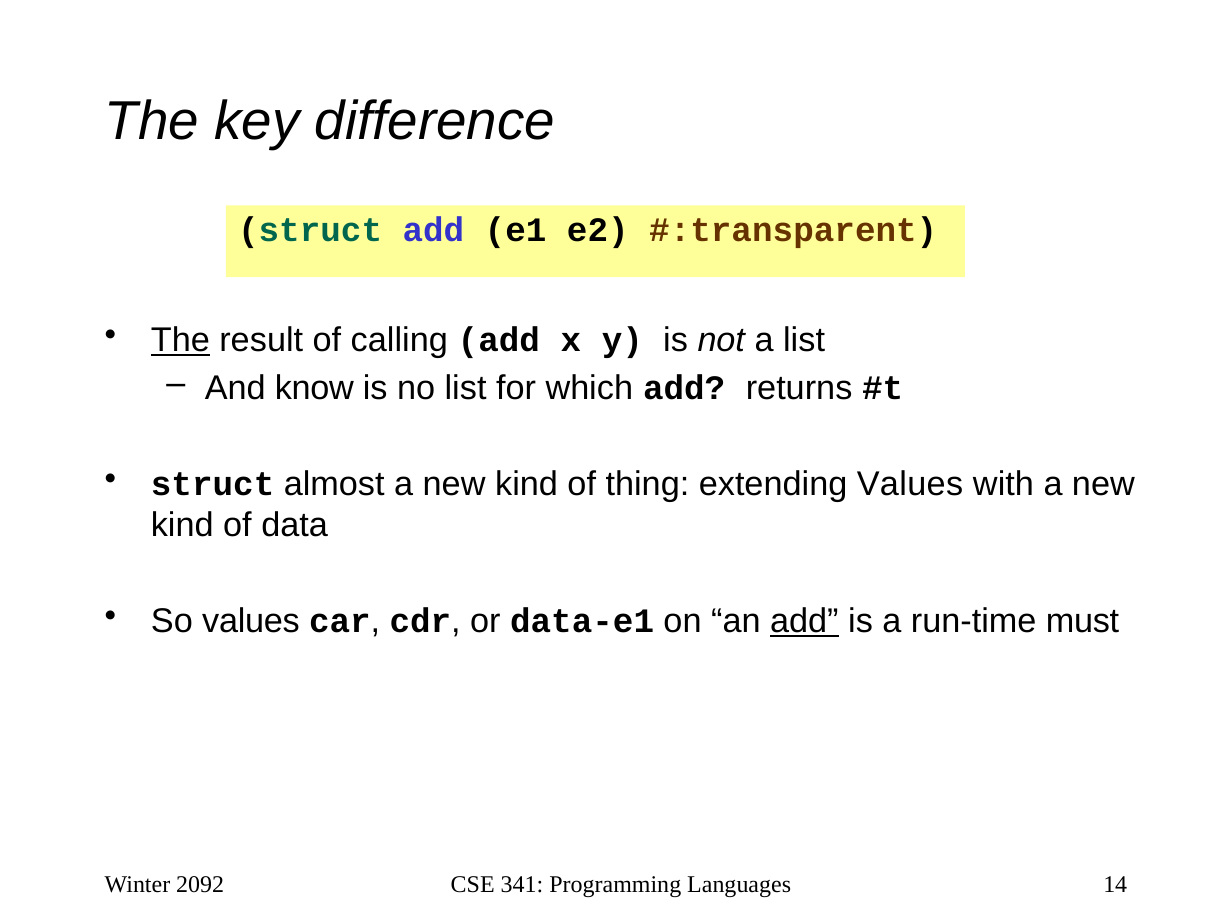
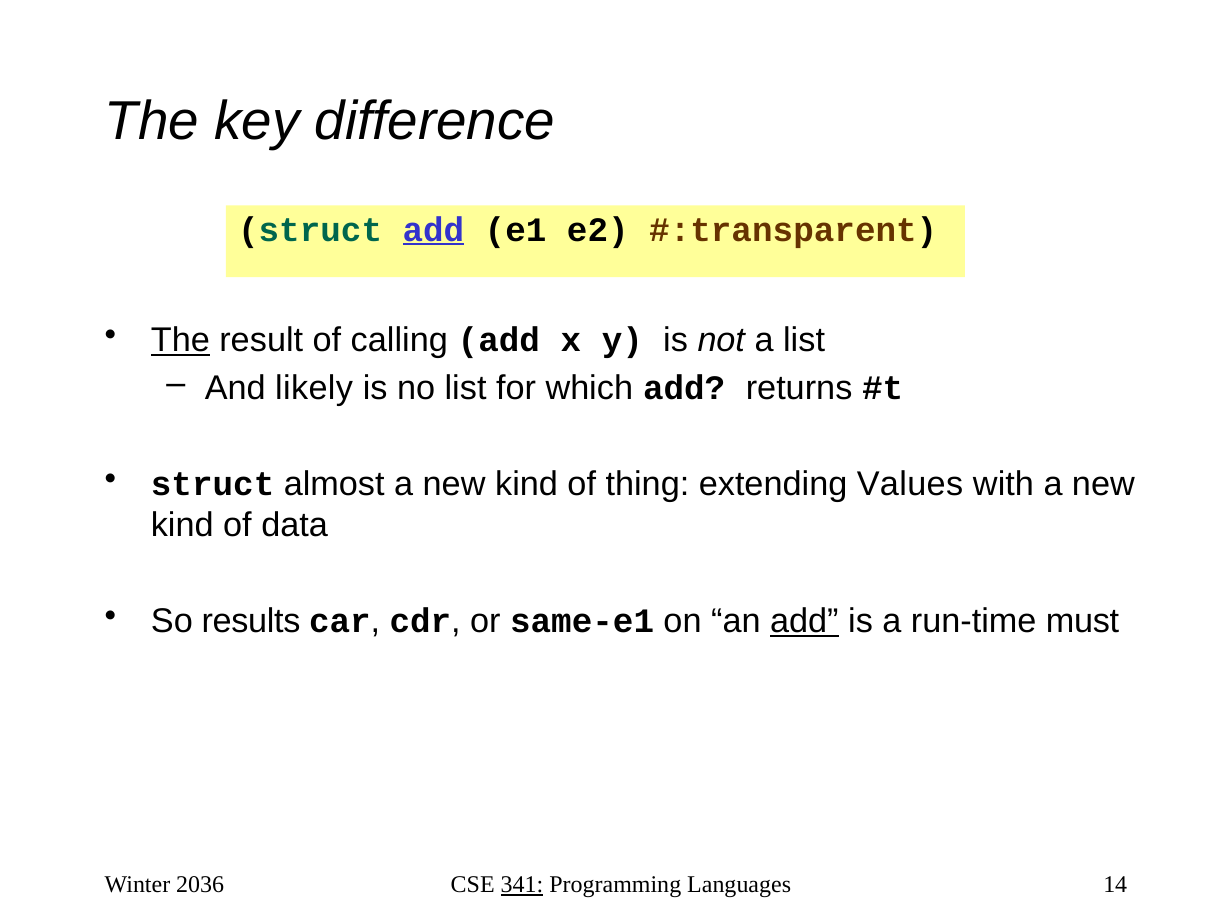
add underline: none -> present (433, 230)
know: know -> likely (314, 388)
So values: values -> results (251, 621)
data-e1: data-e1 -> same-e1 (582, 621)
2092: 2092 -> 2036 (200, 885)
341 underline: none -> present (522, 885)
